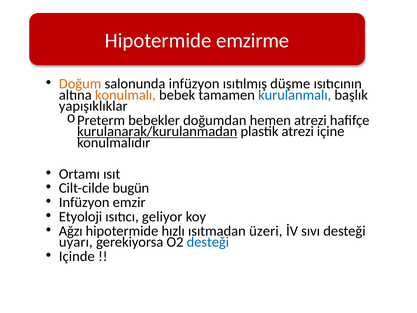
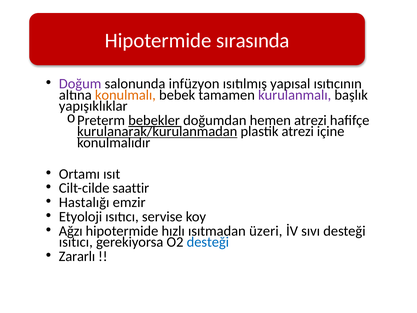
emzirme: emzirme -> sırasında (253, 41)
Doğum colour: orange -> purple (80, 84)
düşme: düşme -> yapısal (290, 84)
kurulanmalı colour: blue -> purple (295, 95)
bebekler underline: none -> present (154, 120)
bugün: bugün -> saattir (131, 188)
Infüzyon: Infüzyon -> Hastalığı (84, 202)
geliyor: geliyor -> servise (162, 217)
uyarı: uyarı -> ısıtıcı (76, 242)
Içinde: Içinde -> Zararlı (77, 256)
